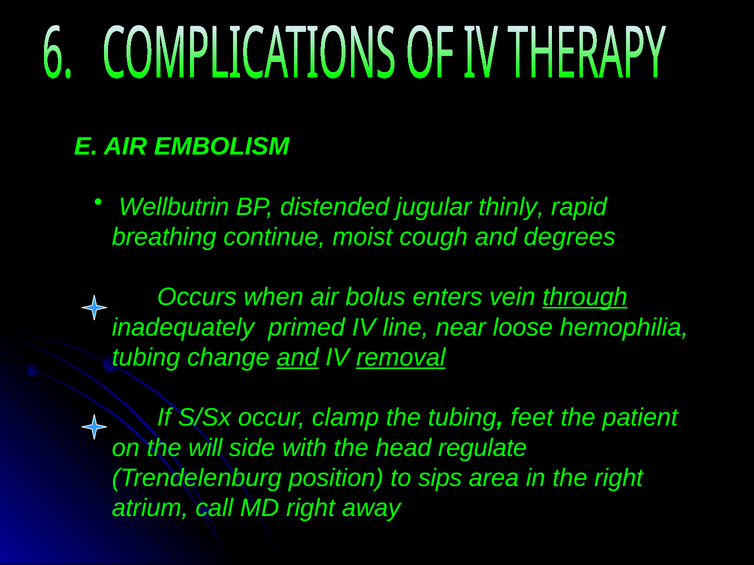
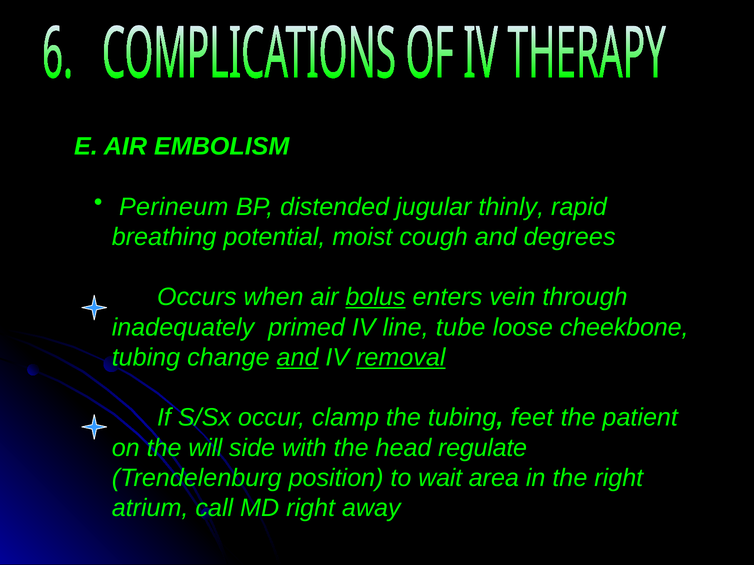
Wellbutrin: Wellbutrin -> Perineum (174, 207)
continue: continue -> potential (274, 237)
bolus underline: none -> present (376, 297)
through underline: present -> none (585, 297)
near: near -> tube (461, 328)
hemophilia: hemophilia -> cheekbone (624, 328)
sips: sips -> wait (440, 478)
